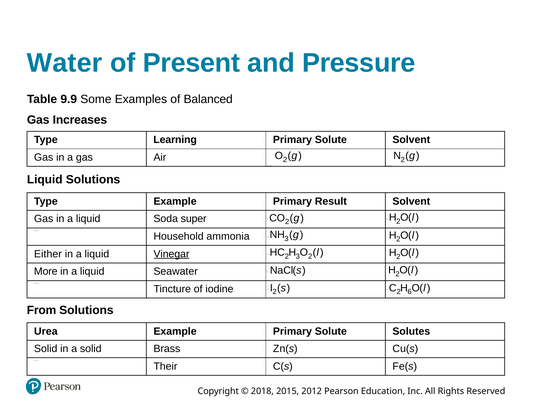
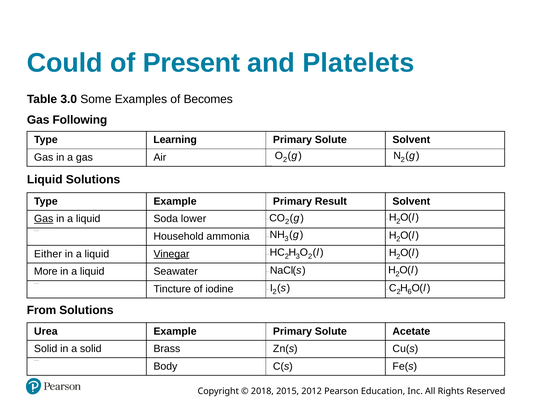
Water: Water -> Could (65, 63)
Pressure: Pressure -> Platelets (358, 63)
9.9: 9.9 -> 3.0 (69, 100)
Balanced: Balanced -> Becomes (208, 100)
Increases: Increases -> Following (80, 120)
Gas underline: none -> present (44, 219)
super: super -> lower (194, 219)
Solutes: Solutes -> Acetate (411, 332)
Their: Their -> Body (165, 367)
